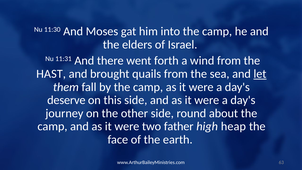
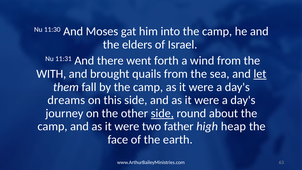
HAST: HAST -> WITH (51, 74)
deserve: deserve -> dreams (66, 100)
side underline: none -> present (162, 113)
